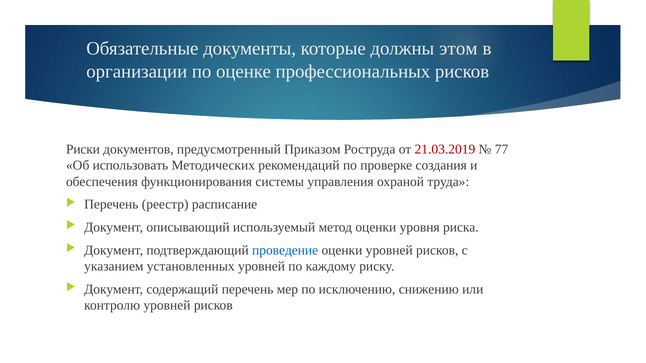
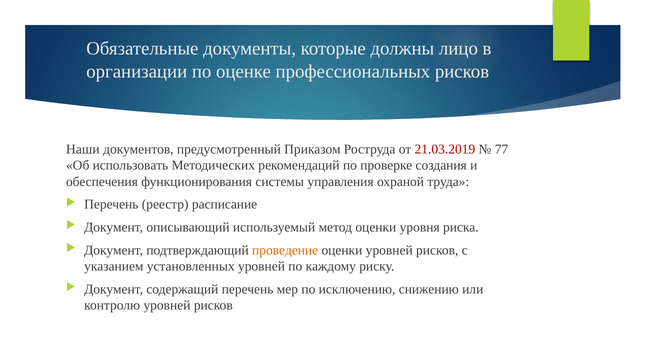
этом: этом -> лицо (458, 49)
Риски: Риски -> Наши (83, 149)
проведение colour: blue -> orange (285, 250)
